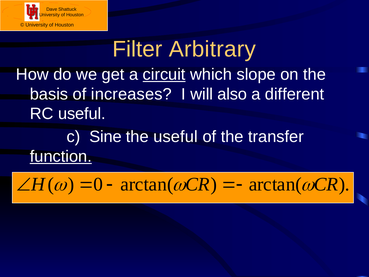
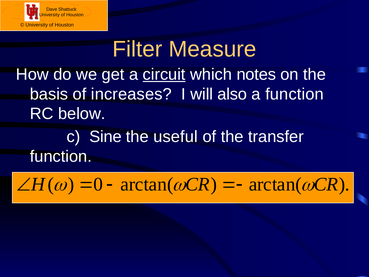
Arbitrary: Arbitrary -> Measure (213, 49)
slope: slope -> notes (256, 74)
a different: different -> function (295, 94)
RC useful: useful -> below (82, 114)
function underline: present -> none (61, 156)
